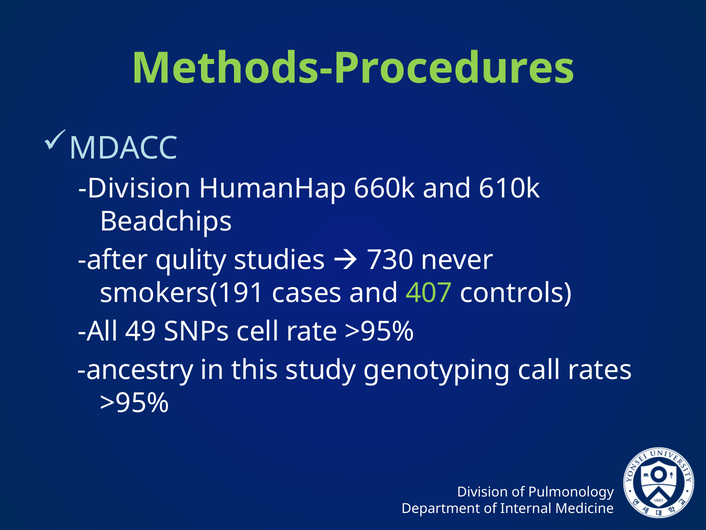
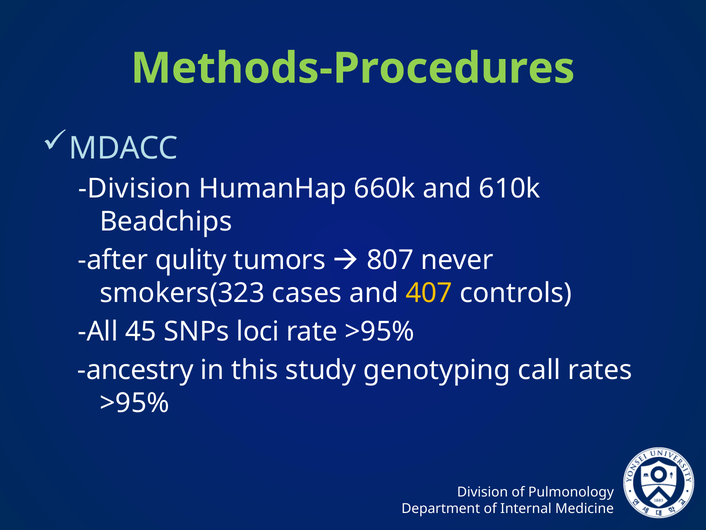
studies: studies -> tumors (280, 260)
730: 730 -> 807 (390, 260)
smokers(191: smokers(191 -> smokers(323 (182, 293)
407 colour: light green -> yellow (429, 293)
49: 49 -> 45 (141, 332)
cell: cell -> loci (258, 332)
